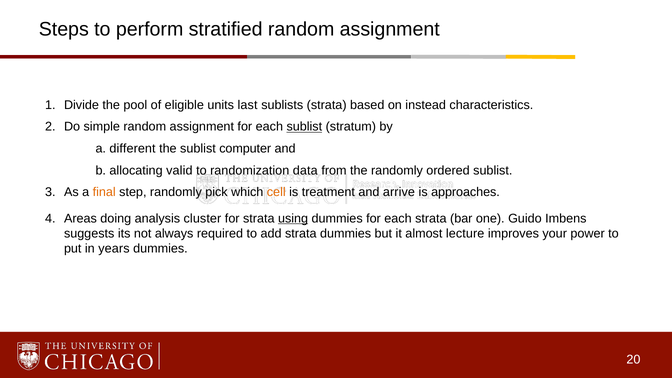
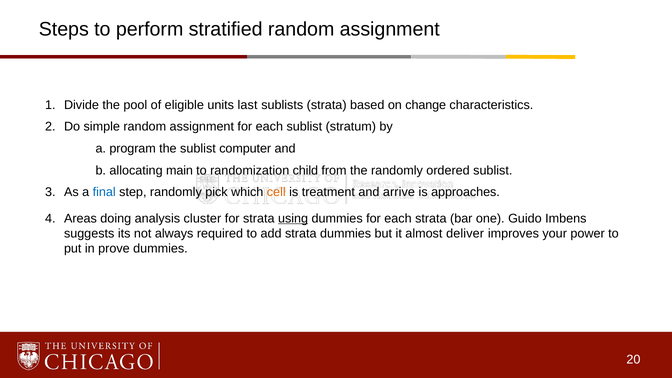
instead: instead -> change (426, 105)
sublist underline: present -> none (304, 127)
different: different -> program (133, 149)
valid: valid -> main (179, 170)
data: data -> child (305, 170)
final colour: orange -> blue (104, 192)
lecture: lecture -> deliver (465, 233)
years: years -> prove (114, 249)
